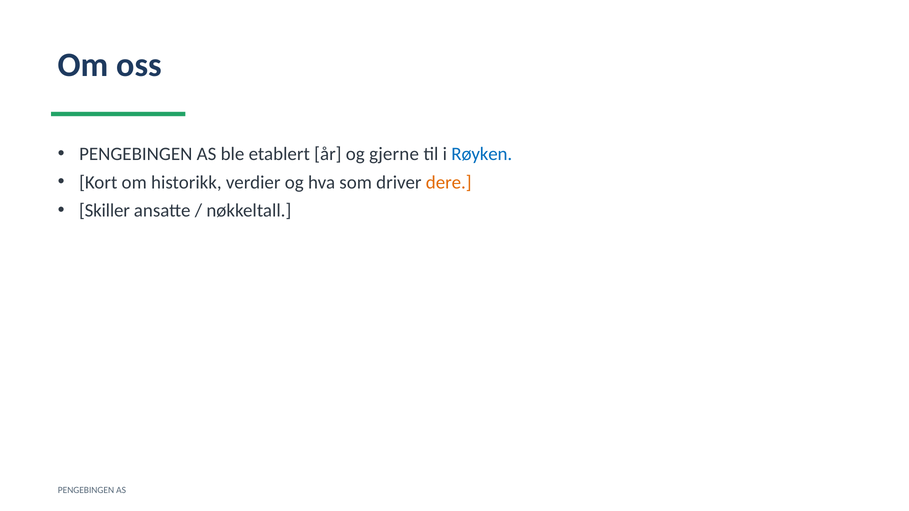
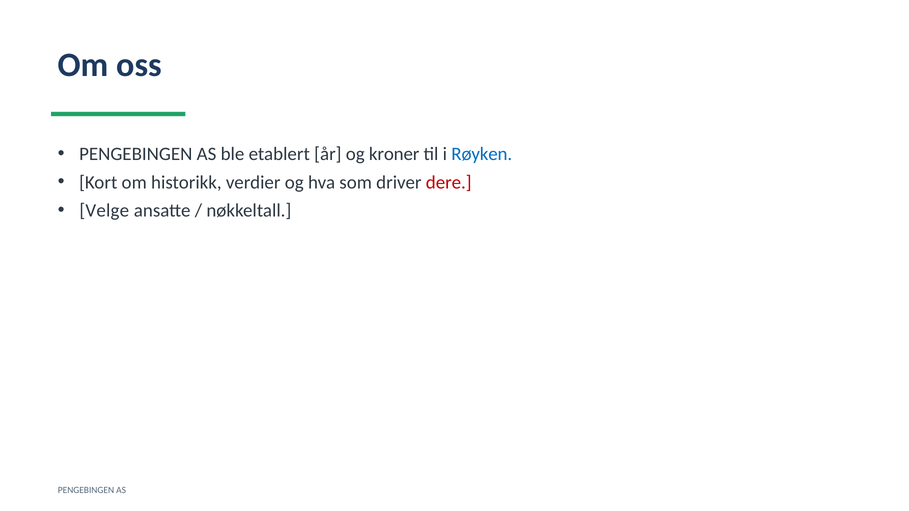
gjerne: gjerne -> kroner (394, 154)
dere colour: orange -> red (449, 182)
Skiller: Skiller -> Velge (104, 211)
